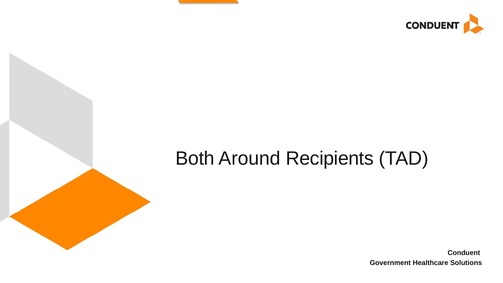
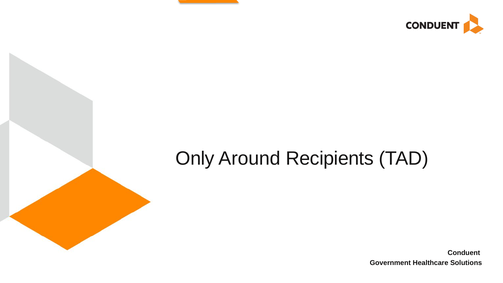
Both: Both -> Only (195, 159)
